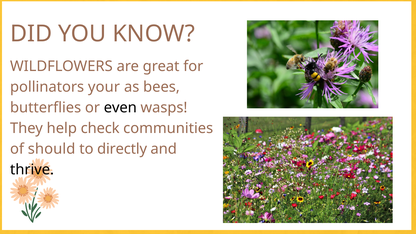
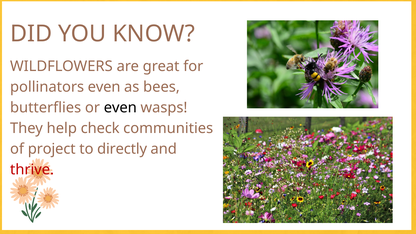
pollinators your: your -> even (104, 87)
should: should -> project (52, 149)
thrive colour: black -> red (32, 170)
